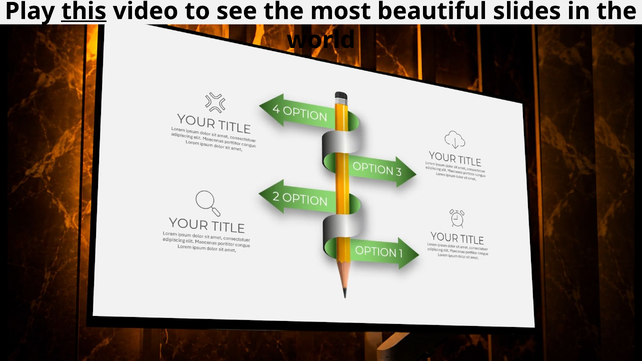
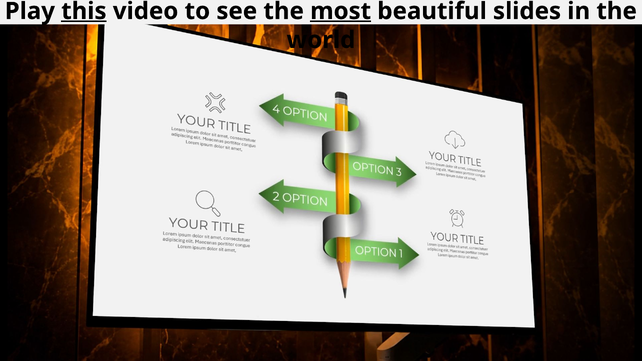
most underline: none -> present (341, 11)
